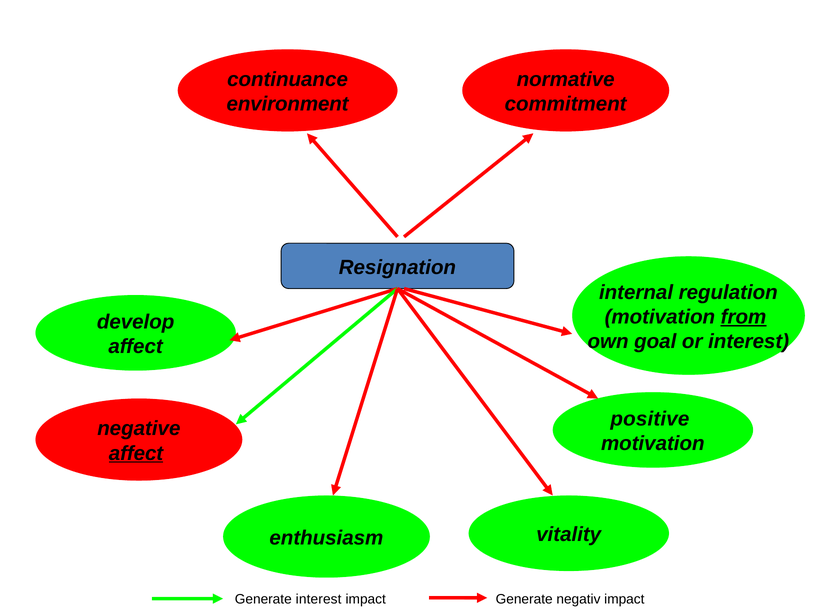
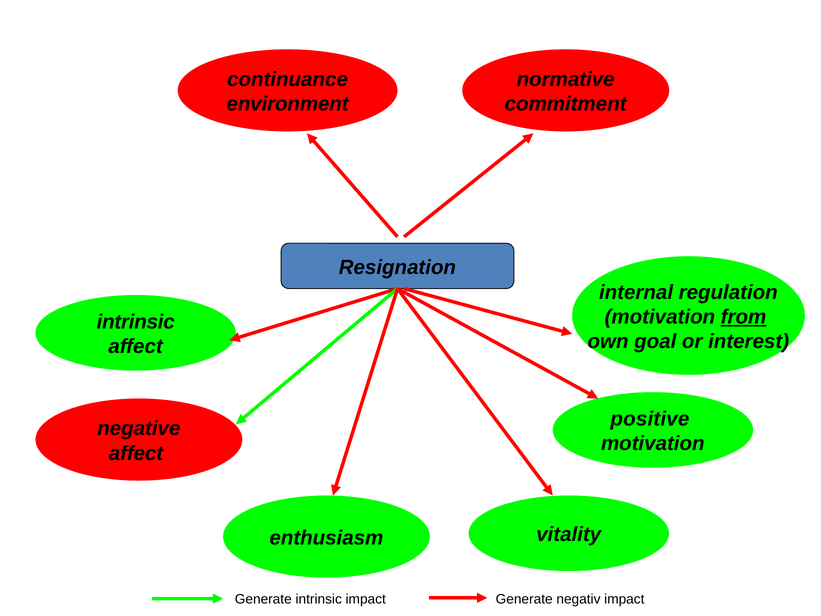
develop: develop -> intrinsic (136, 322)
affect underline: present -> none (136, 453)
Generate interest: interest -> intrinsic (319, 599)
